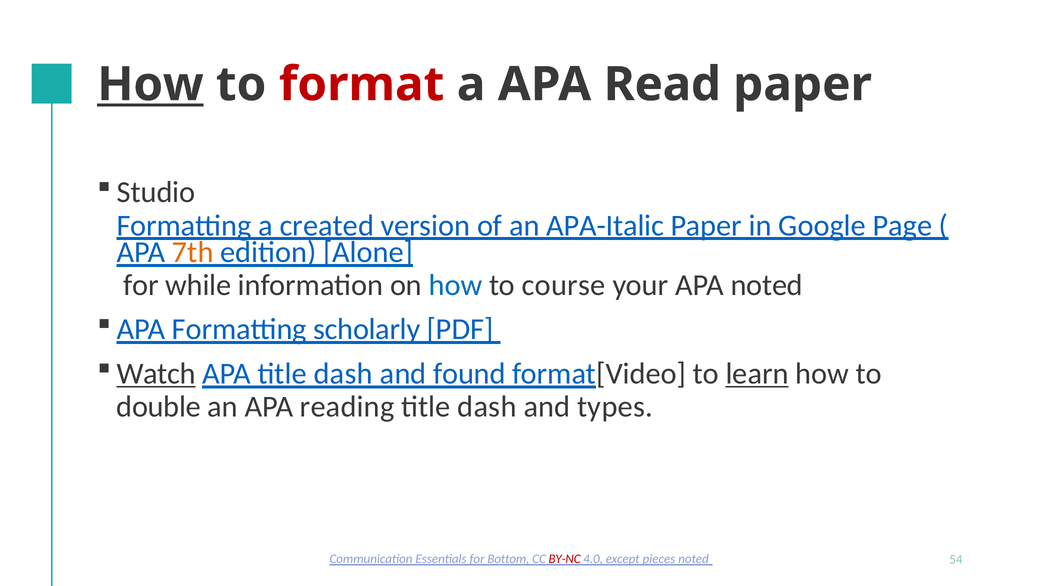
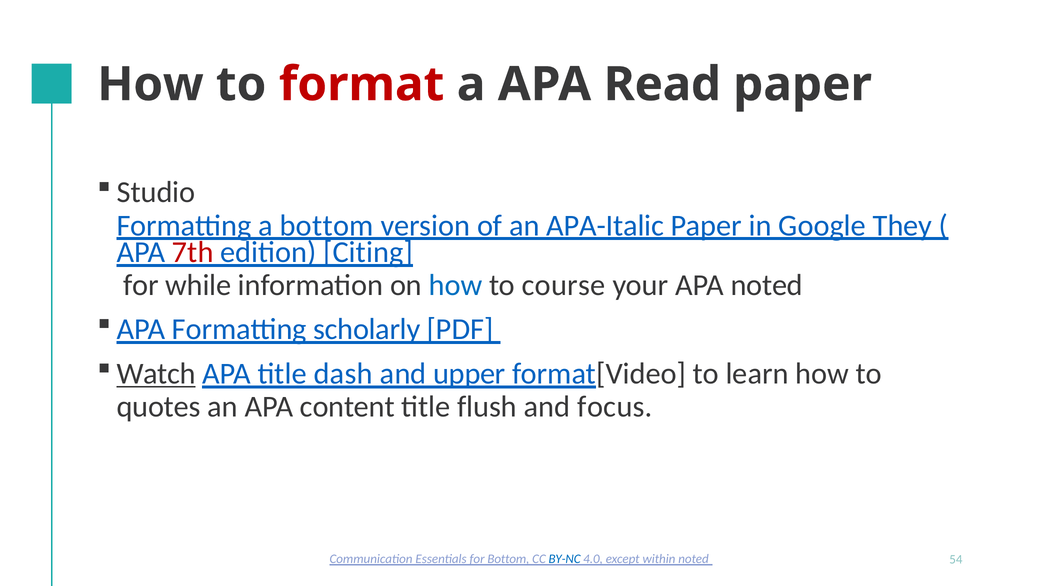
How underline: present -> none (150, 84)
a created: created -> bottom (327, 226)
Page: Page -> They (902, 226)
7th colour: orange -> red (193, 252)
Alone: Alone -> Citing (368, 252)
found: found -> upper (469, 374)
learn underline: present -> none (757, 374)
double: double -> quotes (159, 407)
reading: reading -> content (347, 407)
dash: dash -> flush (487, 407)
types: types -> focus (615, 407)
BY-NC colour: red -> blue (565, 559)
pieces: pieces -> within (659, 559)
